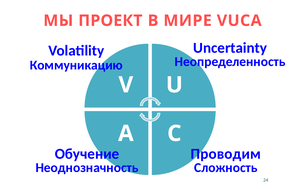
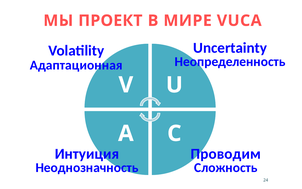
Коммуникацию: Коммуникацию -> Адаптационная (76, 65)
Обучение: Обучение -> Интуиция (87, 154)
